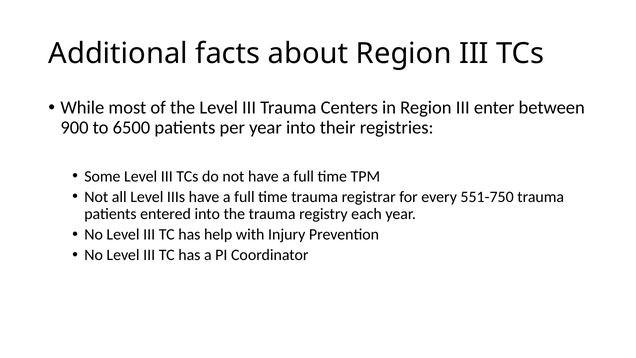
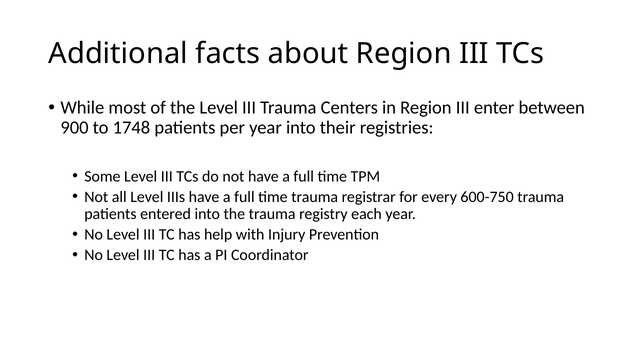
6500: 6500 -> 1748 (131, 128)
551-750: 551-750 -> 600-750 (487, 197)
